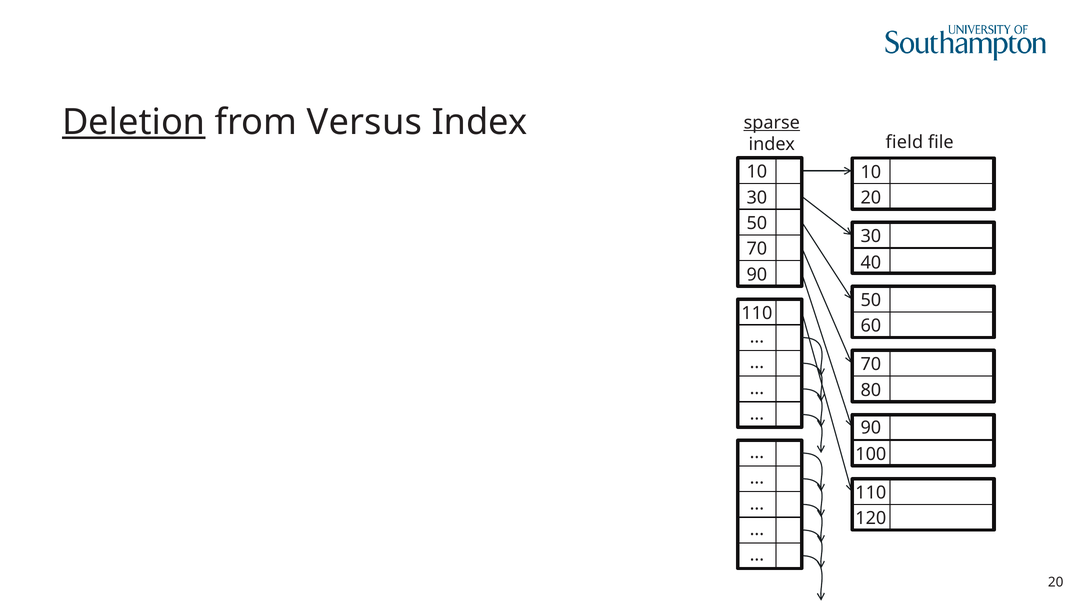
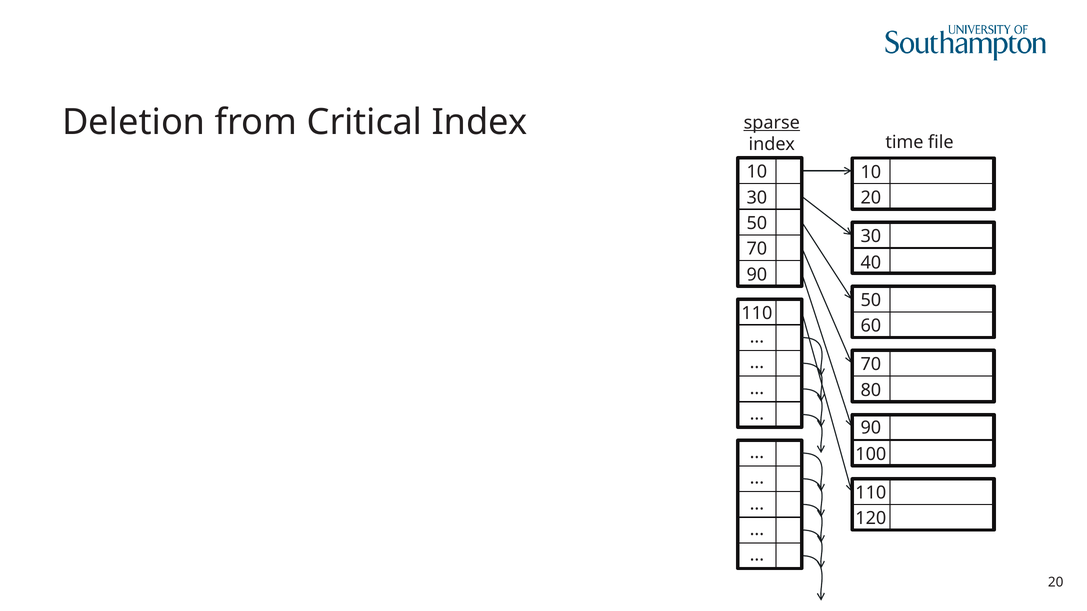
Deletion underline: present -> none (134, 122)
Versus: Versus -> Critical (365, 122)
field: field -> time (904, 142)
